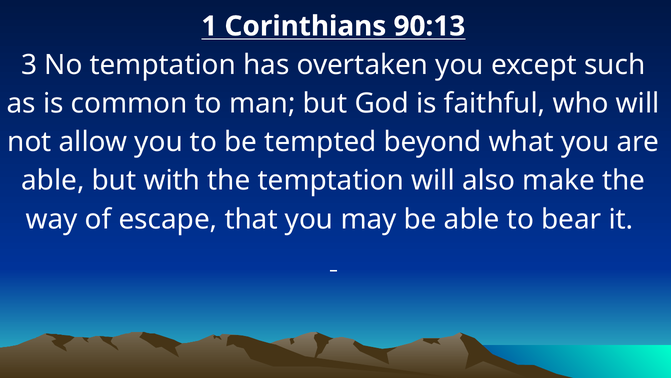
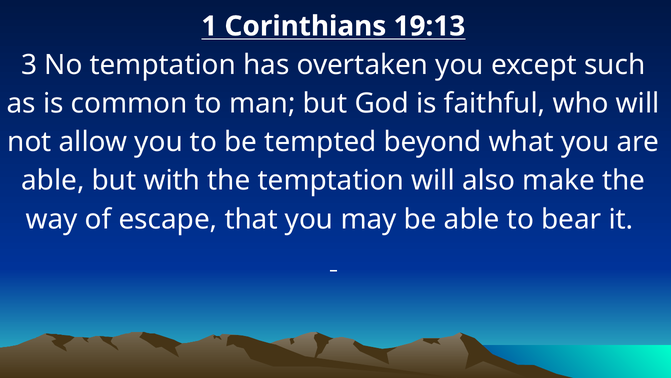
90:13: 90:13 -> 19:13 (429, 26)
